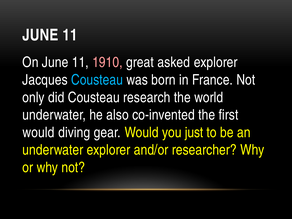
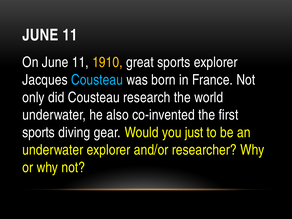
1910 colour: pink -> yellow (107, 62)
great asked: asked -> sports (174, 62)
would: would -> sports (39, 132)
